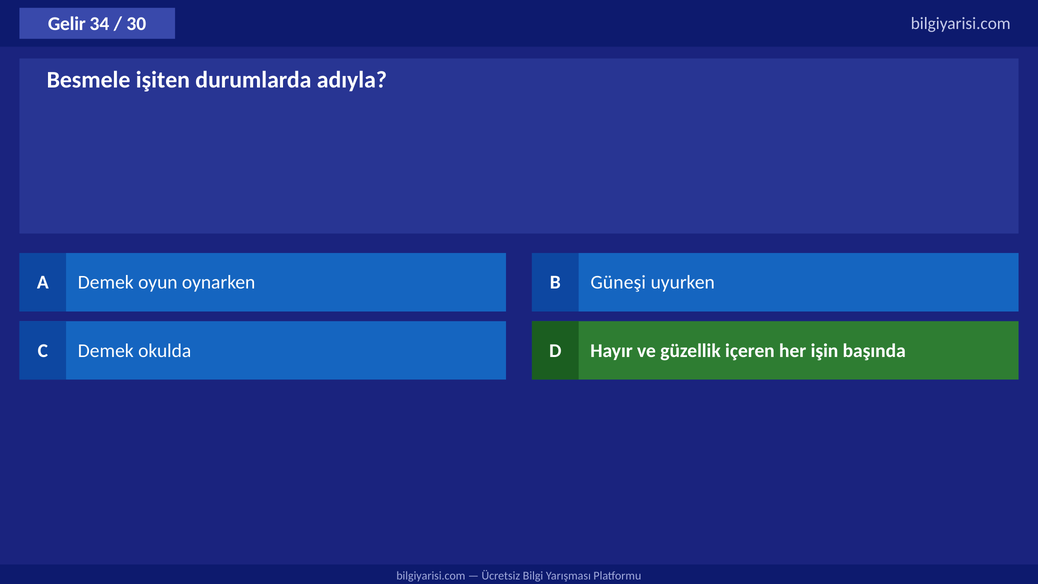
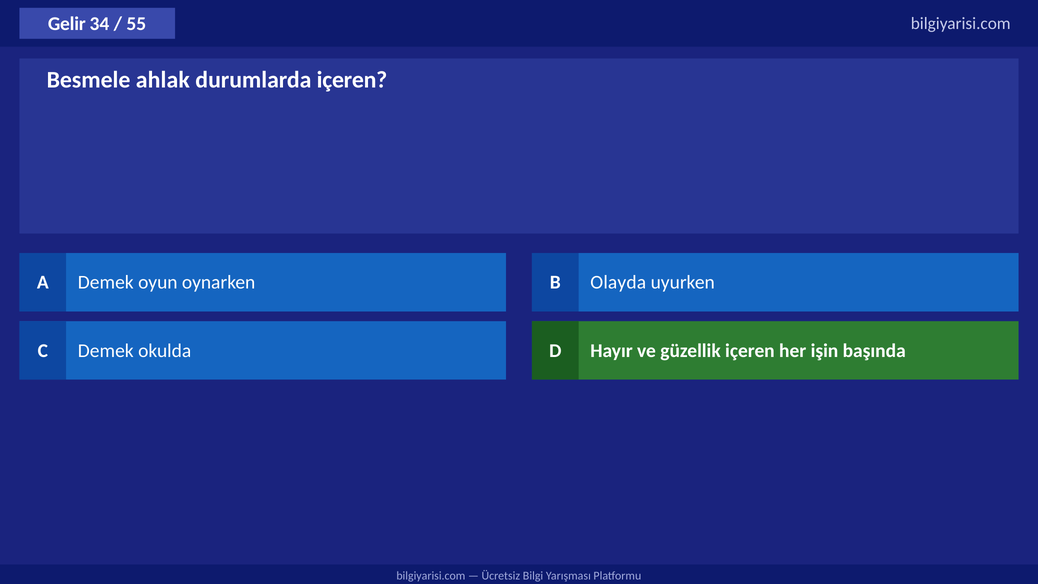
30: 30 -> 55 (136, 24)
işiten: işiten -> ahlak (163, 80)
durumlarda adıyla: adıyla -> içeren (352, 80)
Güneşi: Güneşi -> Olayda (618, 282)
